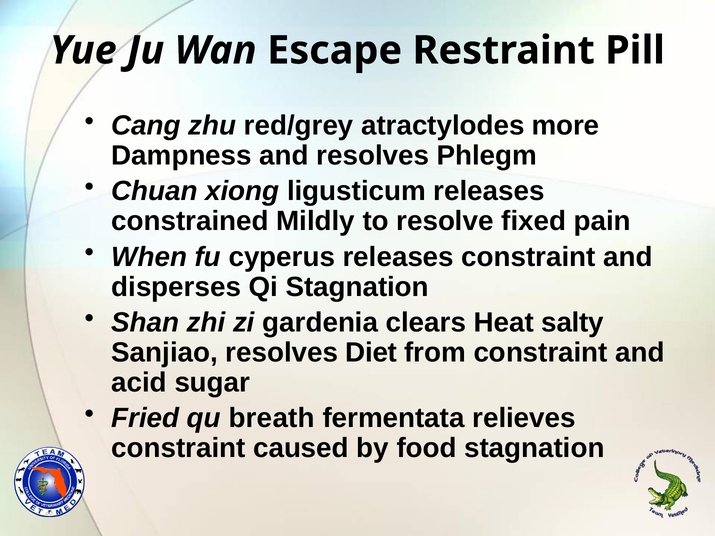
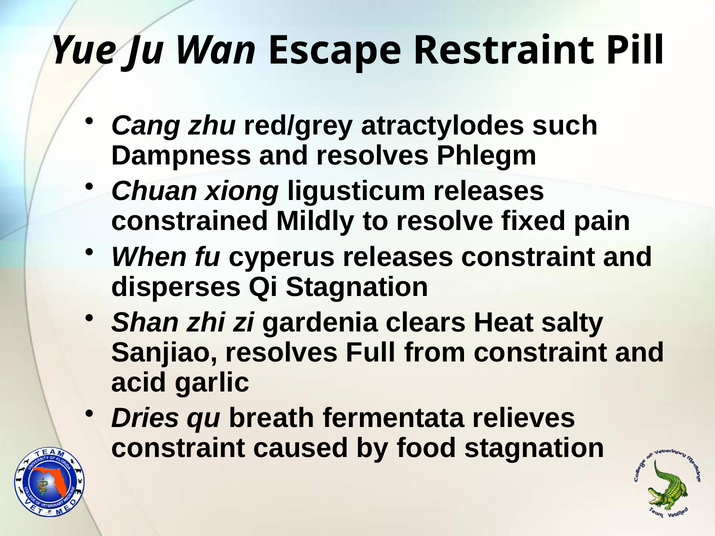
more: more -> such (565, 126)
Diet: Diet -> Full (371, 353)
sugar: sugar -> garlic (212, 383)
Fried: Fried -> Dries (145, 418)
